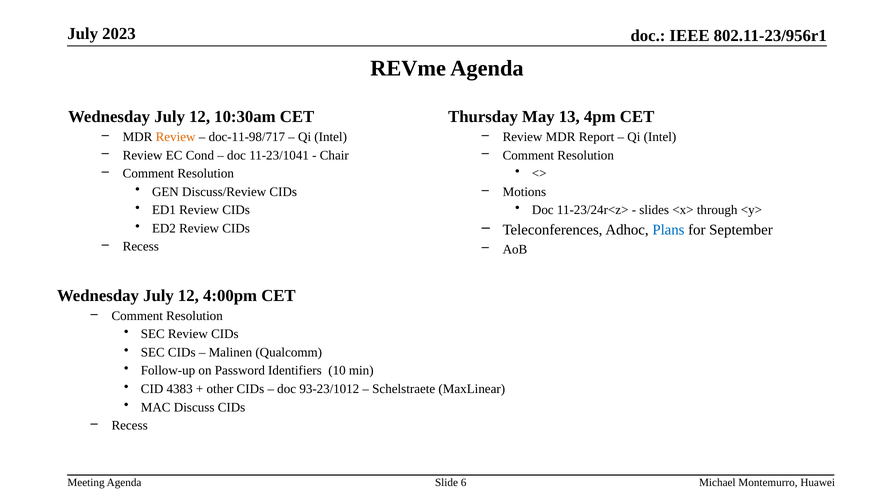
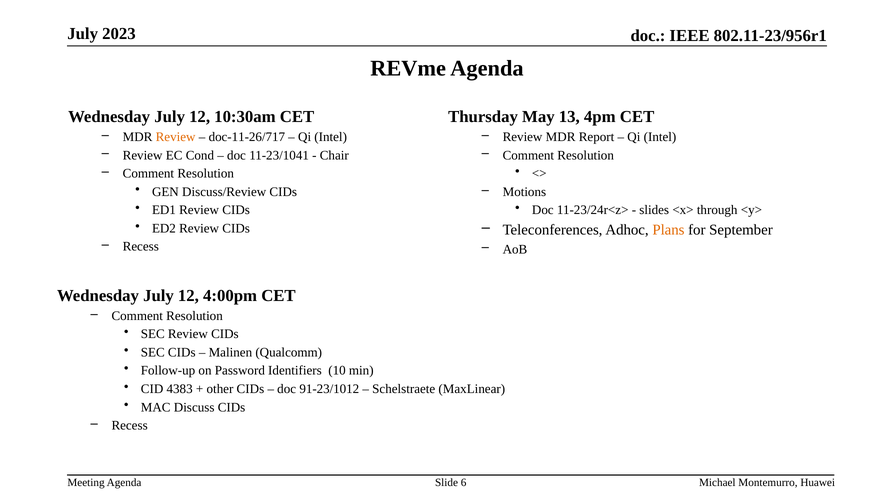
doc-11-98/717: doc-11-98/717 -> doc-11-26/717 (247, 137)
Plans colour: blue -> orange (668, 230)
93-23/1012: 93-23/1012 -> 91-23/1012 (329, 389)
